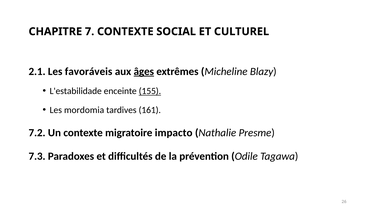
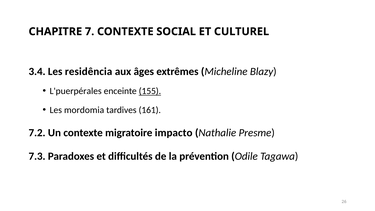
2.1: 2.1 -> 3.4 (37, 71)
favoráveis: favoráveis -> residência (89, 71)
âges underline: present -> none (144, 71)
L'estabilidade: L'estabilidade -> L'puerpérales (76, 91)
